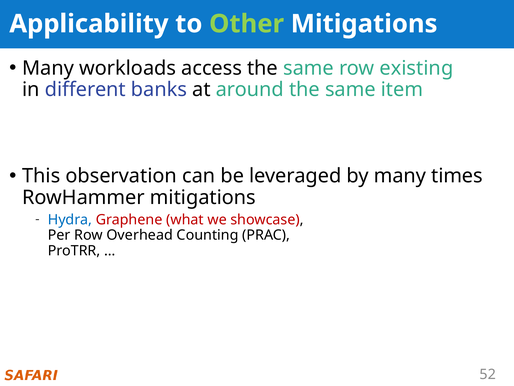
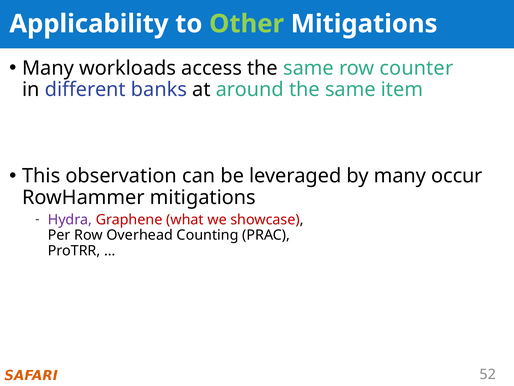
existing: existing -> counter (416, 68)
times: times -> occur (457, 176)
Hydra colour: blue -> purple (70, 220)
